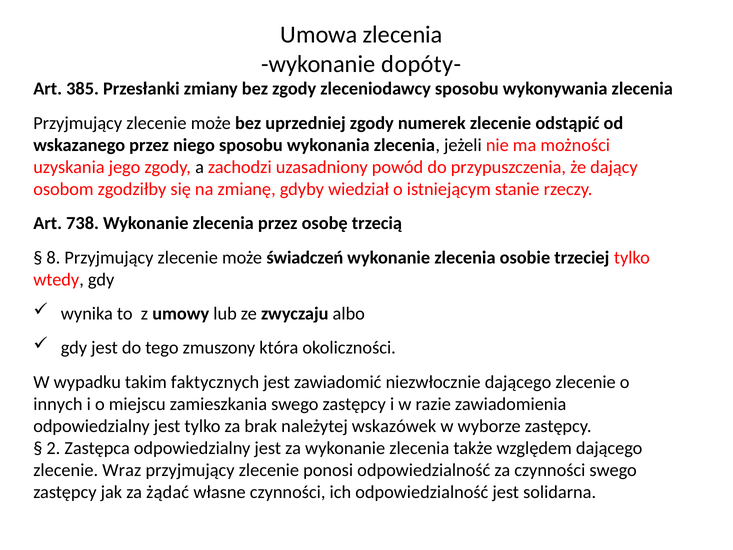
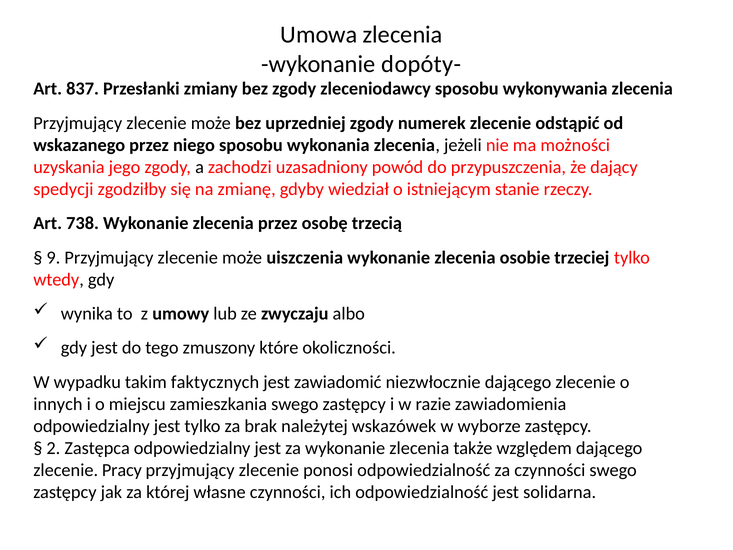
385: 385 -> 837 (83, 89)
osobom: osobom -> spedycji (63, 189)
8: 8 -> 9 (53, 257)
świadczeń: świadczeń -> uiszczenia (305, 257)
która: która -> które (279, 348)
Wraz: Wraz -> Pracy (122, 470)
żądać: żądać -> której (168, 492)
